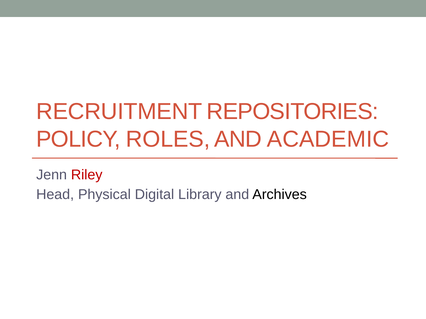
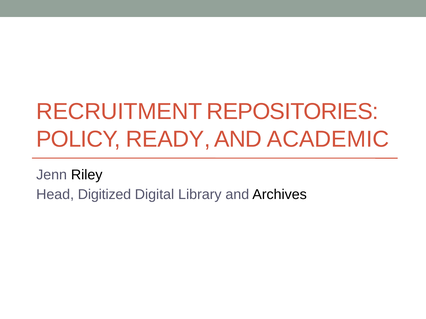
ROLES: ROLES -> READY (168, 139)
Riley colour: red -> black (87, 175)
Physical: Physical -> Digitized (104, 195)
